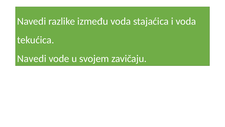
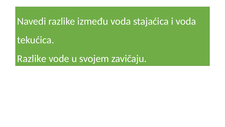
Navedi: Navedi -> Razlike (32, 58)
